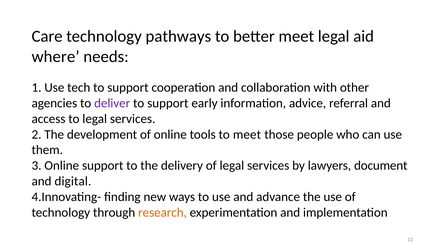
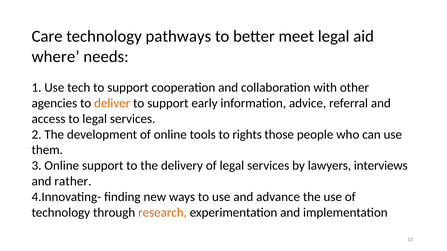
deliver colour: purple -> orange (112, 103)
to meet: meet -> rights (247, 135)
document: document -> interviews (381, 166)
digital: digital -> rather (73, 182)
